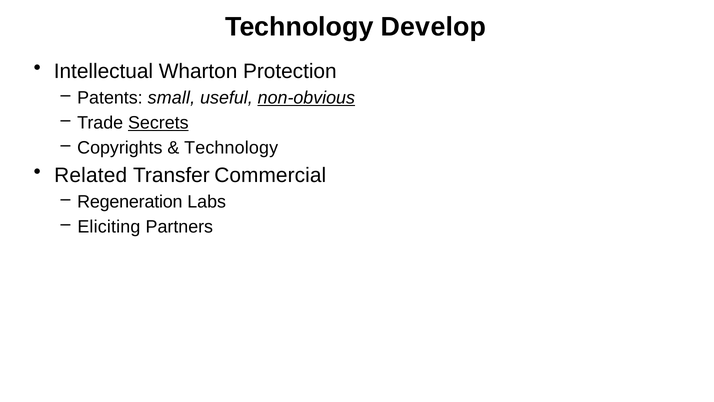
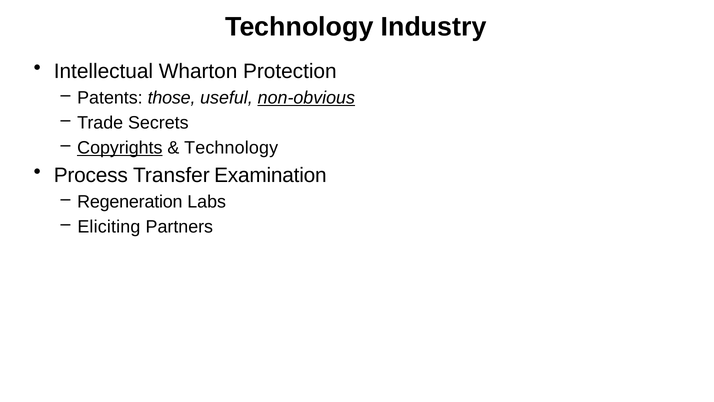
Develop: Develop -> Industry (434, 27)
small: small -> those (172, 98)
Secrets underline: present -> none (158, 123)
Copyrights underline: none -> present (120, 148)
Related: Related -> Process (91, 175)
Commercial: Commercial -> Examination (270, 175)
